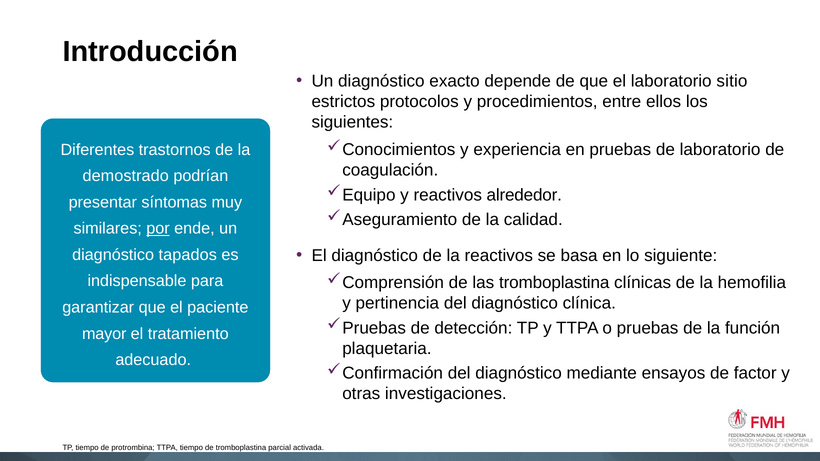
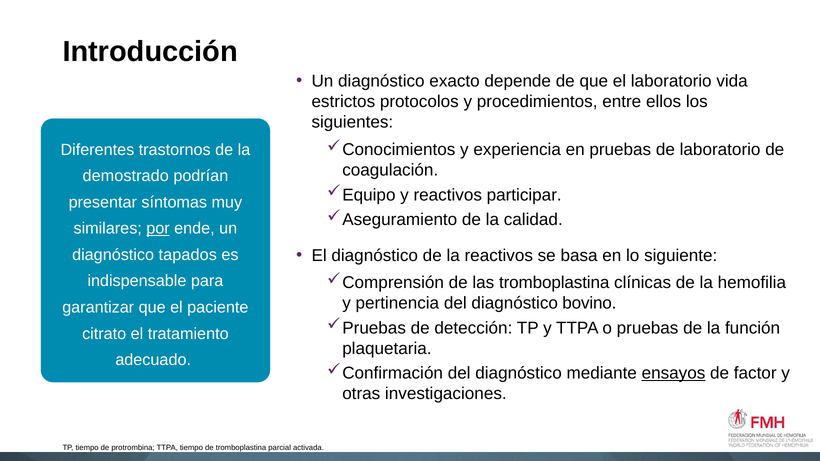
sitio: sitio -> vida (732, 81)
alrededor: alrededor -> participar (524, 195)
clínica: clínica -> bovino (589, 303)
mayor: mayor -> citrato (104, 334)
ensayos underline: none -> present (674, 374)
